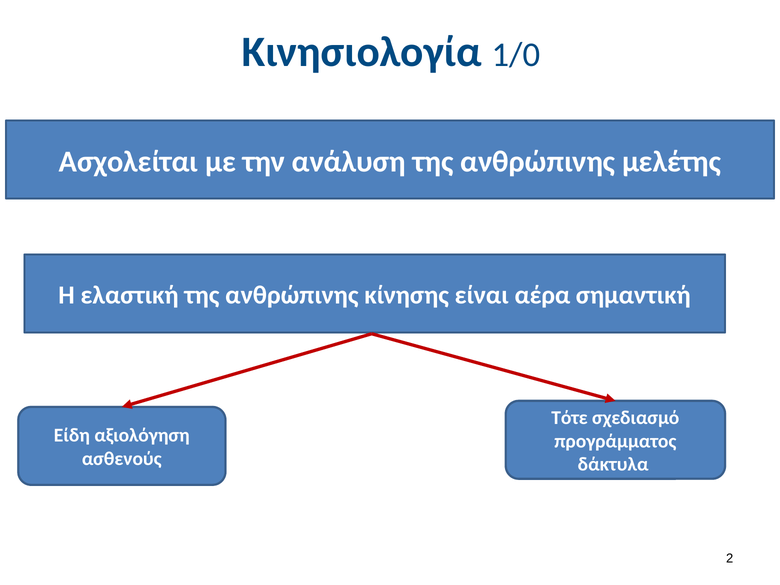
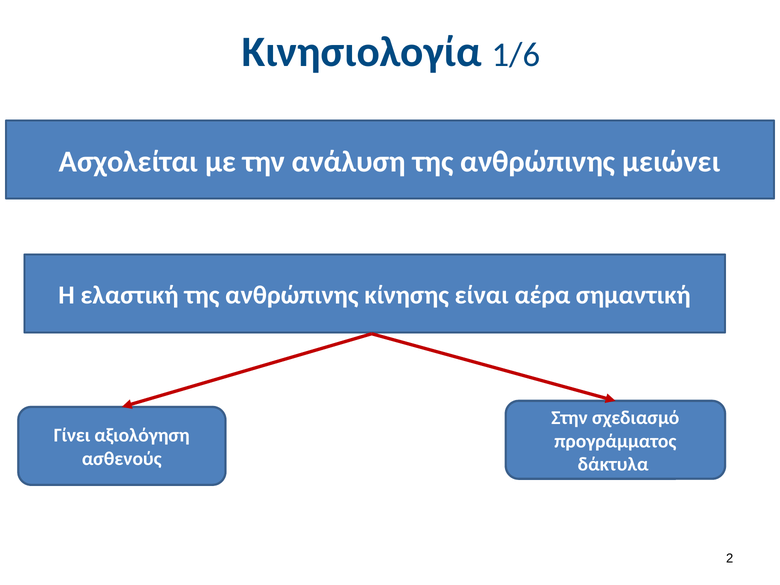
1/0: 1/0 -> 1/6 (516, 55)
μελέτης: μελέτης -> μειώνει (671, 162)
Τότε: Τότε -> Στην (570, 418)
Είδη: Είδη -> Γίνει (72, 436)
